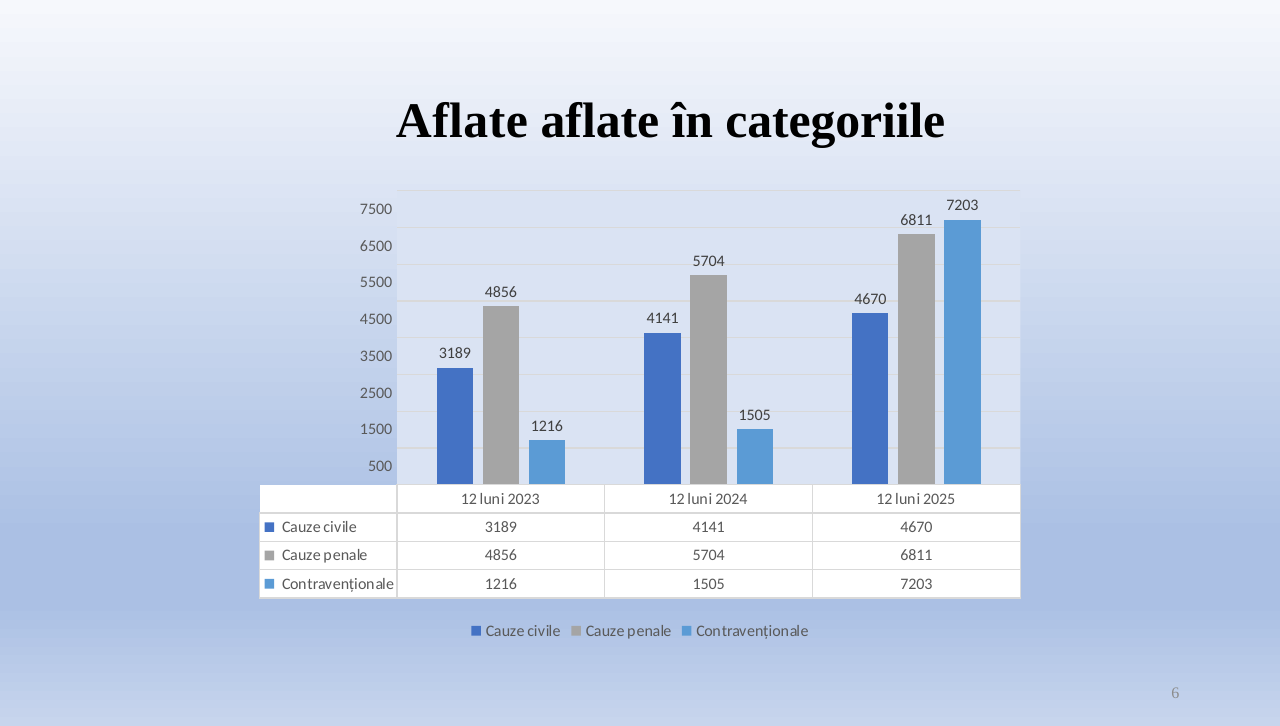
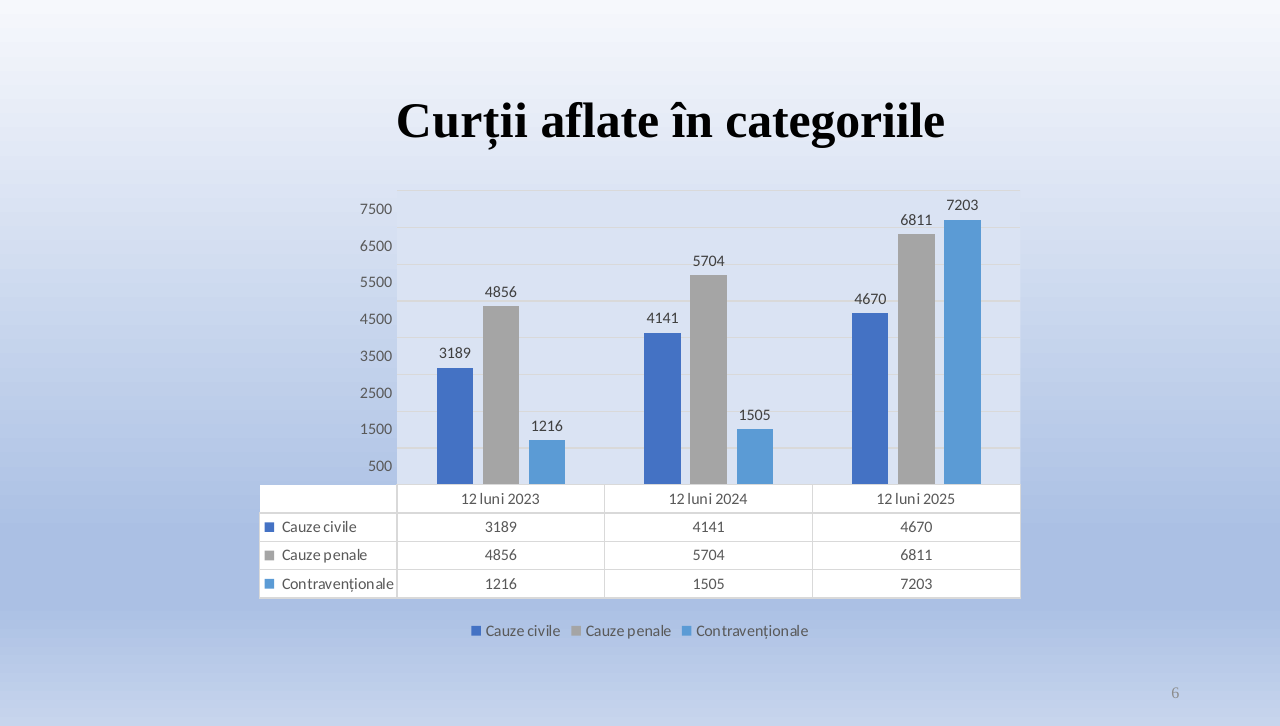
Aflate: Aflate -> Curții (462, 121)
